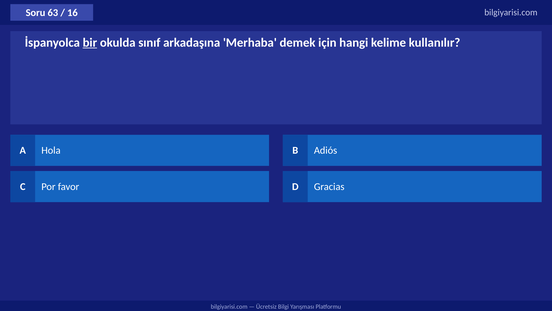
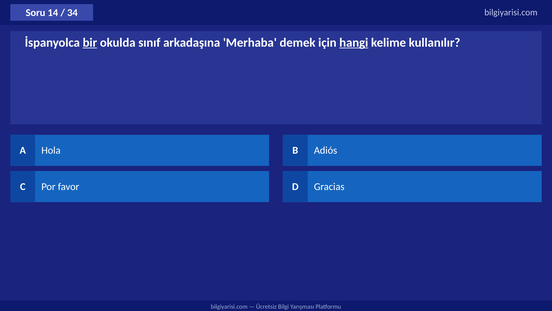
63: 63 -> 14 (53, 13)
16: 16 -> 34 (72, 13)
hangi underline: none -> present (354, 42)
